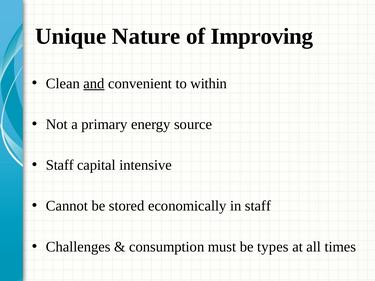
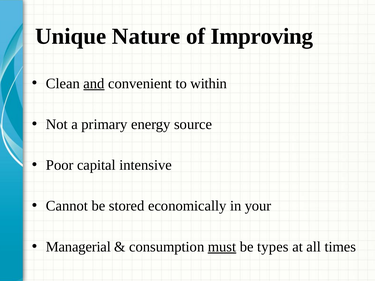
Staff: Staff -> Poor (60, 165)
in staff: staff -> your (258, 206)
Challenges: Challenges -> Managerial (78, 247)
must underline: none -> present (222, 247)
